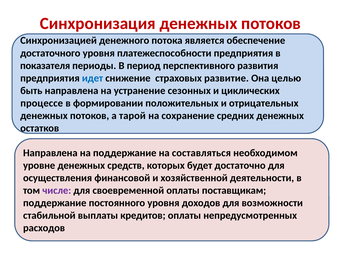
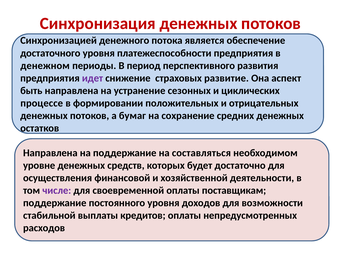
показателя: показателя -> денежном (45, 66)
идет colour: blue -> purple (92, 78)
целью: целью -> аспект (286, 78)
тарой: тарой -> бумаг (132, 116)
